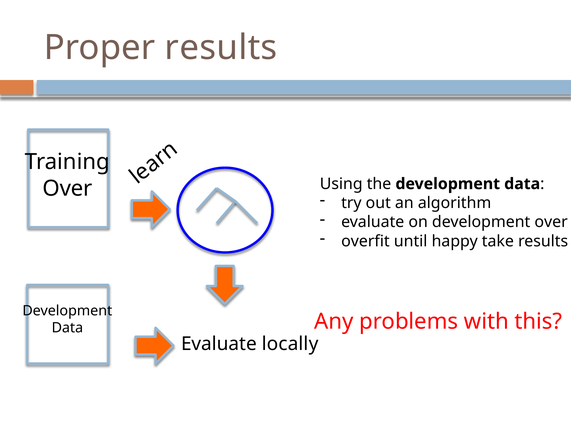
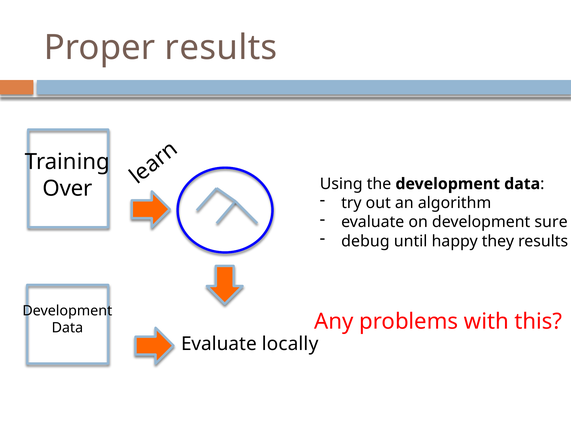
development over: over -> sure (551, 222)
overfit: overfit -> debug (365, 241)
take: take -> they (498, 241)
